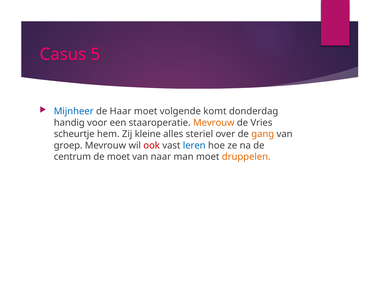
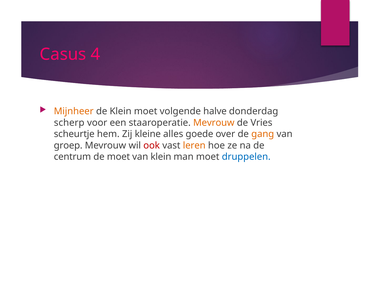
5: 5 -> 4 (96, 54)
Mijnheer colour: blue -> orange (74, 111)
de Haar: Haar -> Klein (121, 111)
komt: komt -> halve (215, 111)
handig: handig -> scherp (69, 123)
steriel: steriel -> goede (199, 134)
leren colour: blue -> orange (194, 146)
van naar: naar -> klein (161, 157)
druppelen colour: orange -> blue (246, 157)
